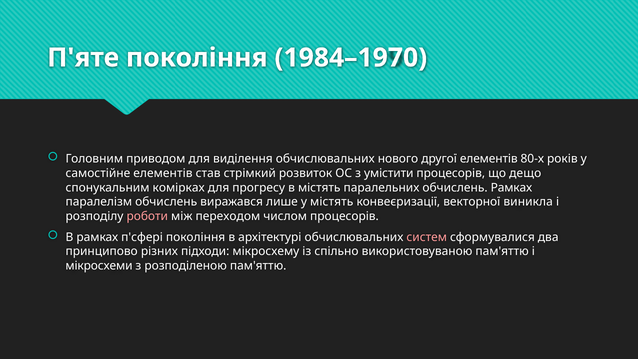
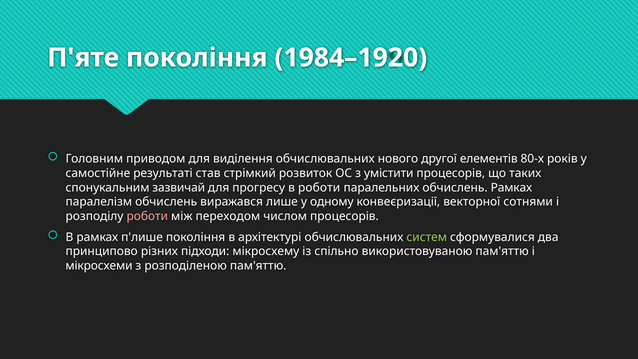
1984–1970: 1984–1970 -> 1984–1920 (351, 58)
самостійне елементів: елементів -> результаті (163, 173)
дещо: дещо -> таких (525, 173)
комірках: комірках -> зазвичай (179, 188)
в містять: містять -> роботи (319, 188)
у містять: містять -> одному (332, 202)
виникла: виникла -> сотнями (528, 202)
п'сфері: п'сфері -> п'лише (142, 237)
систем colour: pink -> light green (427, 237)
